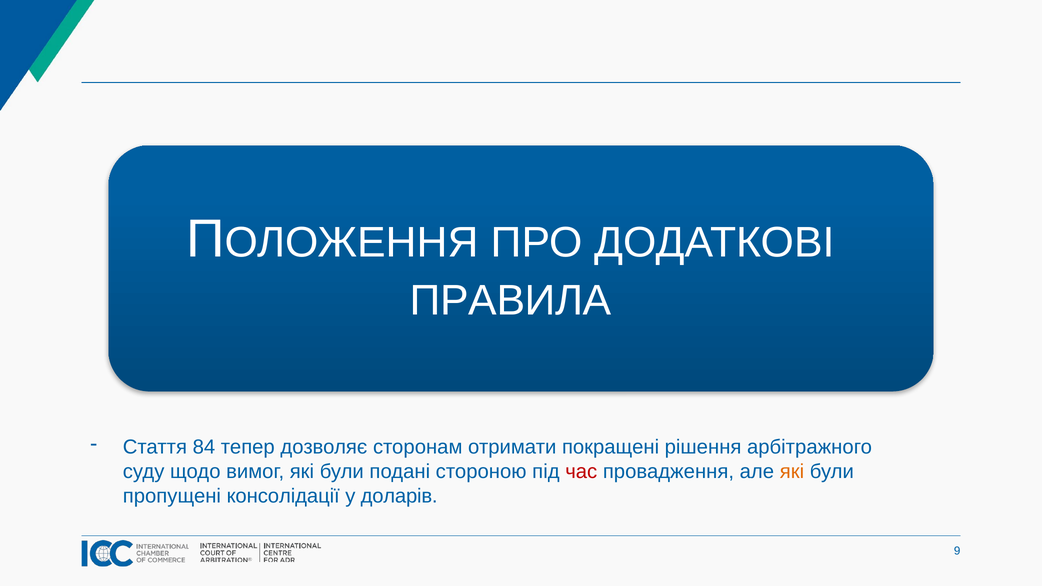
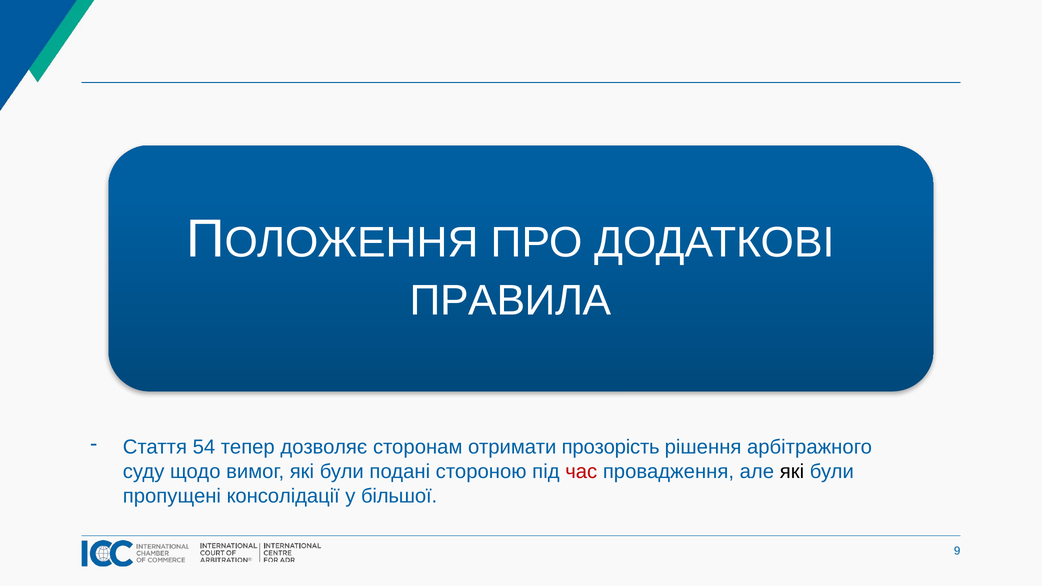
84: 84 -> 54 (204, 447)
покращені: покращені -> прозорість (611, 447)
які colour: orange -> black (792, 472)
доларів: доларів -> більшої (399, 496)
